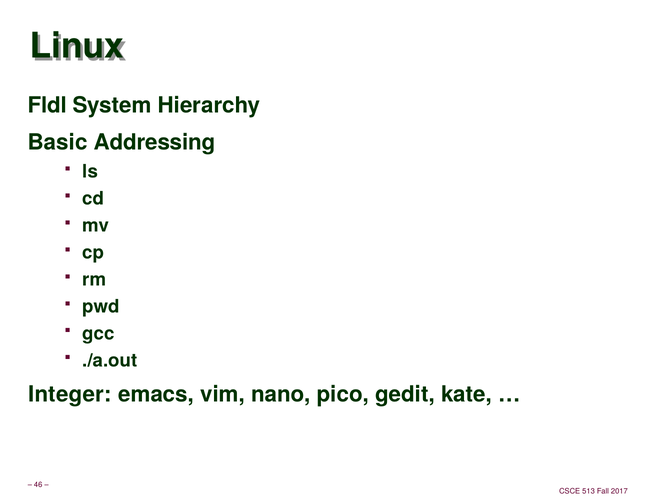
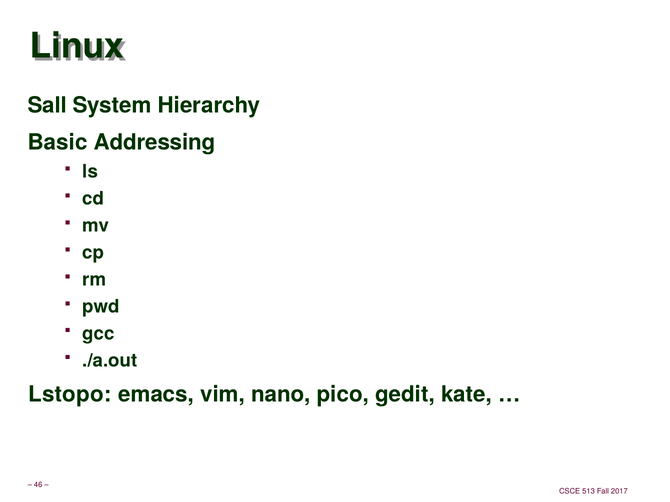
Fldl: Fldl -> Sall (47, 106)
Integer: Integer -> Lstopo (70, 395)
